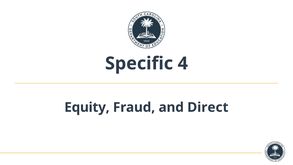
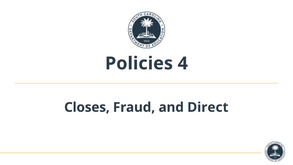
Specific: Specific -> Policies (139, 63)
Equity: Equity -> Closes (87, 107)
